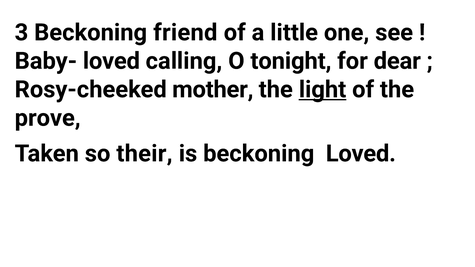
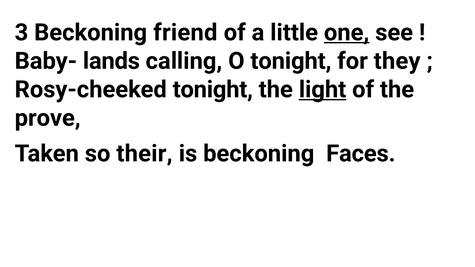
one underline: none -> present (347, 33)
Baby- loved: loved -> lands (111, 61)
dear: dear -> they (397, 61)
Rosy-cheeked mother: mother -> tonight (213, 90)
beckoning Loved: Loved -> Faces (361, 154)
